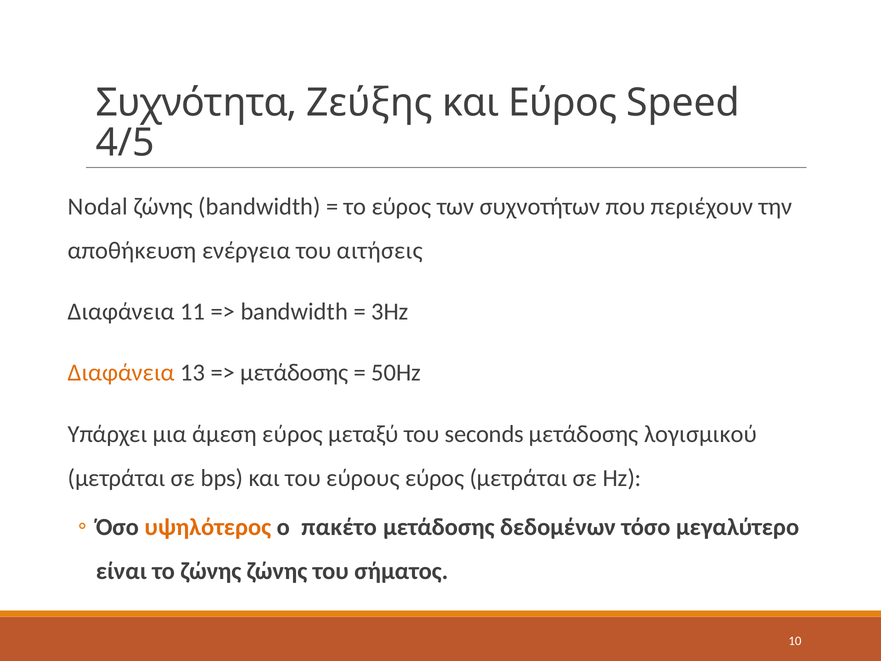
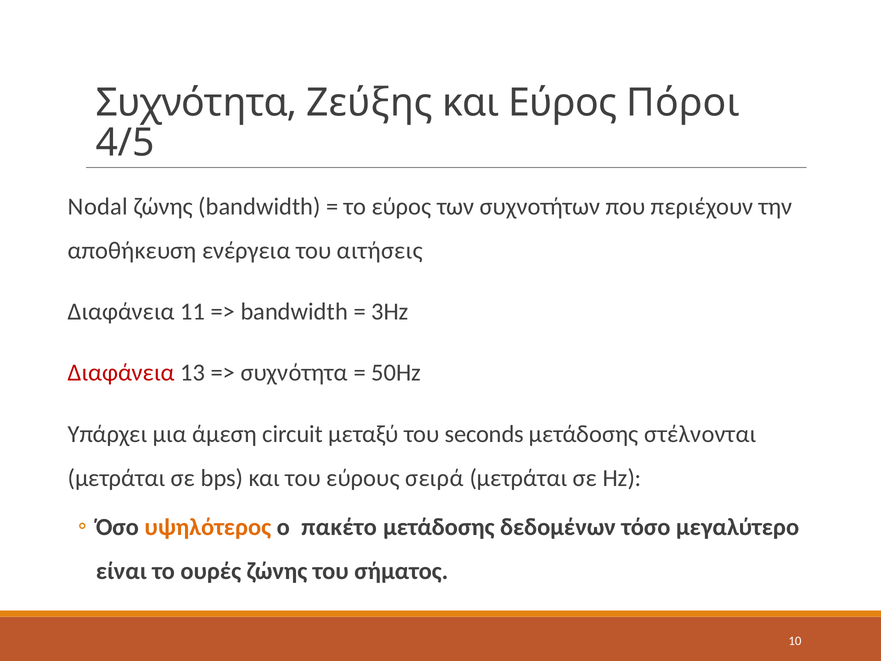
Speed: Speed -> Πόροι (683, 103)
Διαφάνεια colour: orange -> red (121, 373)
μετάδοσης: μετάδοσης -> συχνότητα (294, 373)
άμεση εύρος: εύρος -> circuit (293, 434)
λογισμικού: λογισμικού -> στέλνονται (700, 434)
εύρους εύρος: εύρος -> σειρά (434, 478)
το ζώνης: ζώνης -> ουρές (211, 571)
